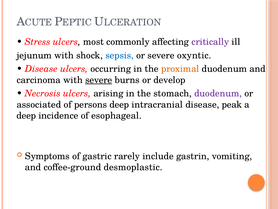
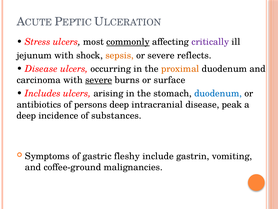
commonly underline: none -> present (128, 42)
sepsis colour: blue -> orange (120, 55)
oxyntic: oxyntic -> reflects (194, 55)
develop: develop -> surface (169, 80)
Necrosis: Necrosis -> Includes (43, 93)
duodenum colour: purple -> blue (218, 93)
associated: associated -> antibiotics (39, 104)
esophageal: esophageal -> substances (116, 115)
rarely: rarely -> fleshy (127, 156)
desmoplastic: desmoplastic -> malignancies (133, 167)
